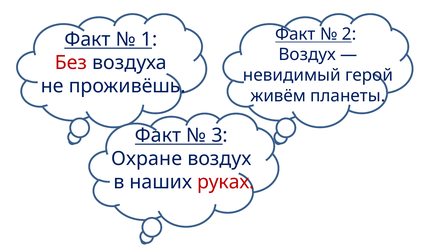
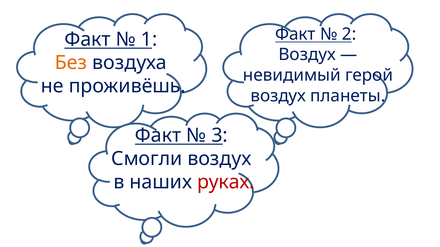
Без colour: red -> orange (71, 63)
живём: живём -> воздух (278, 96)
Охране: Охране -> Смогли (147, 159)
